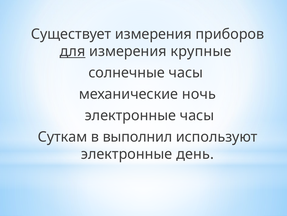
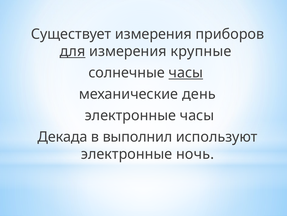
часы underline: none -> present (186, 73)
ночь: ночь -> день (199, 94)
Суткам: Суткам -> Декада (63, 136)
день: день -> ночь (195, 154)
